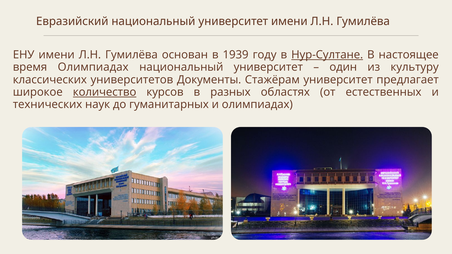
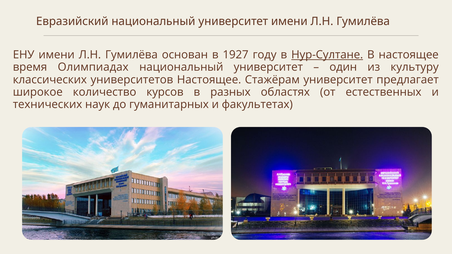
1939: 1939 -> 1927 (236, 55)
университетов Документы: Документы -> Настоящее (209, 80)
количество underline: present -> none (105, 92)
и олимпиадах: олимпиадах -> факультетах (257, 105)
